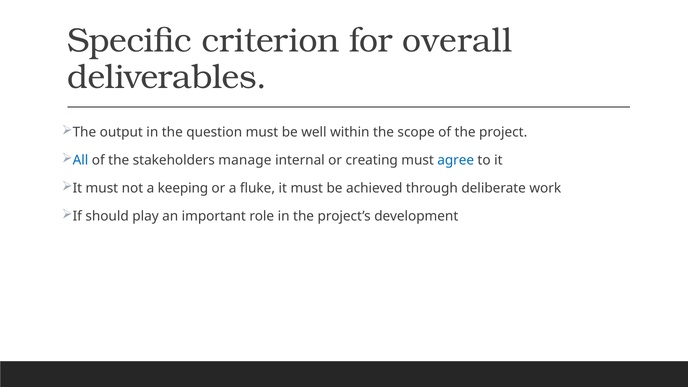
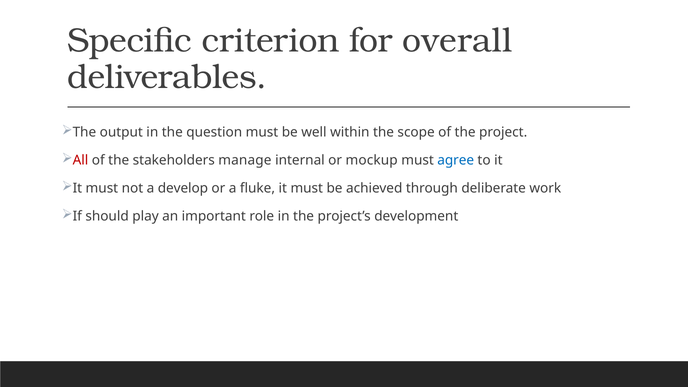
All colour: blue -> red (80, 160)
creating: creating -> mockup (372, 160)
keeping: keeping -> develop (183, 188)
